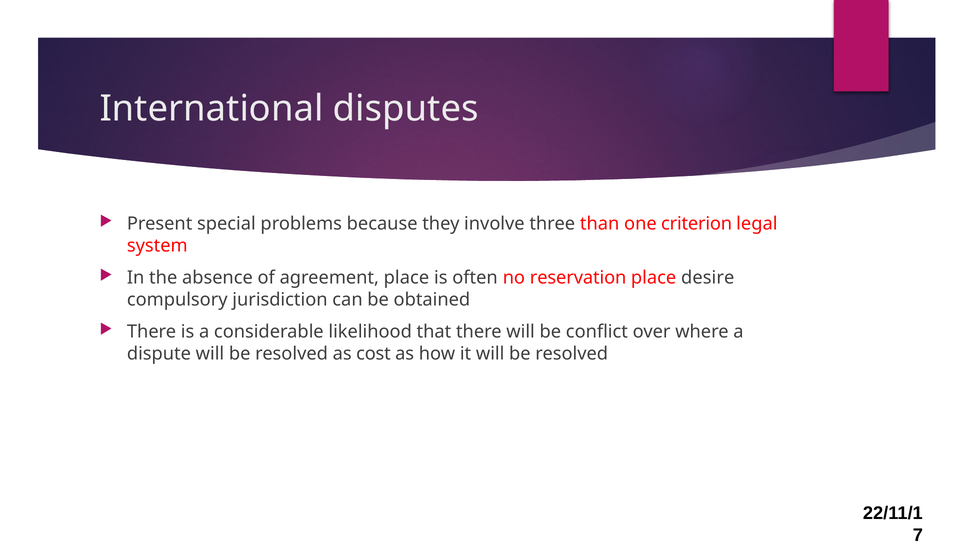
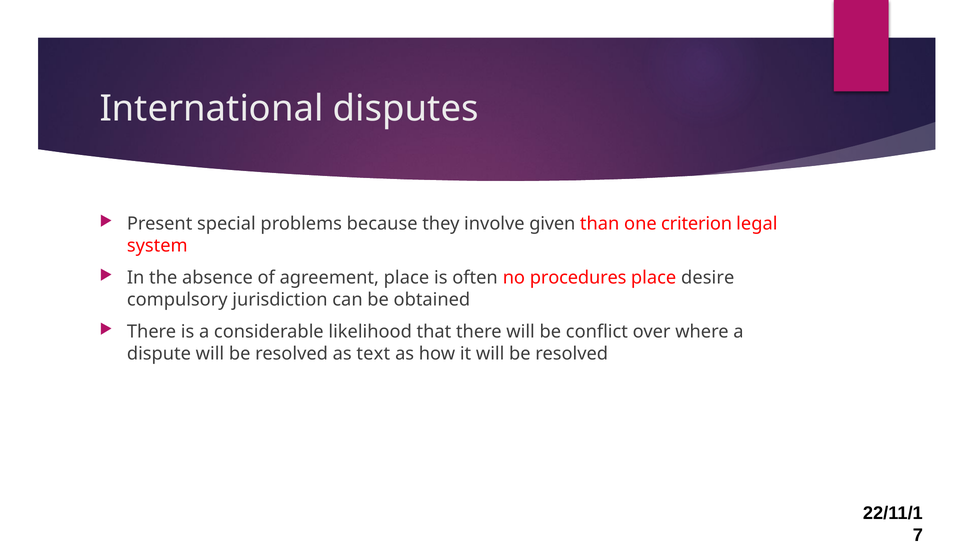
three: three -> given (552, 224)
reservation: reservation -> procedures (578, 278)
cost: cost -> text (373, 354)
